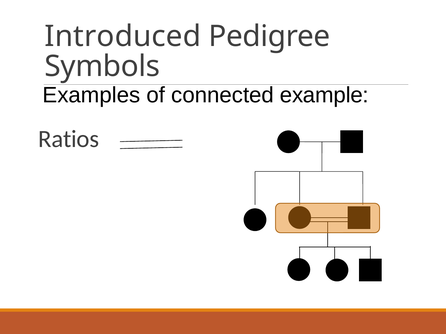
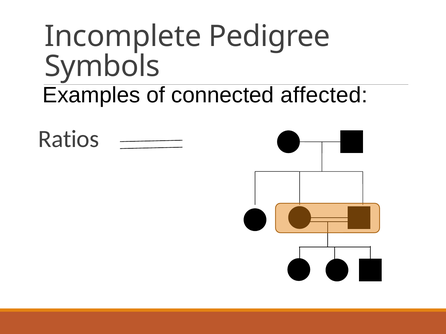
Introduced: Introduced -> Incomplete (123, 36)
example: example -> affected (324, 95)
